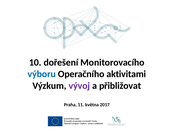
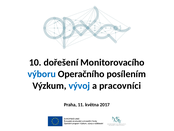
aktivitami: aktivitami -> posílením (126, 74)
vývoj colour: purple -> blue (79, 85)
přibližovat: přibližovat -> pracovníci (120, 85)
